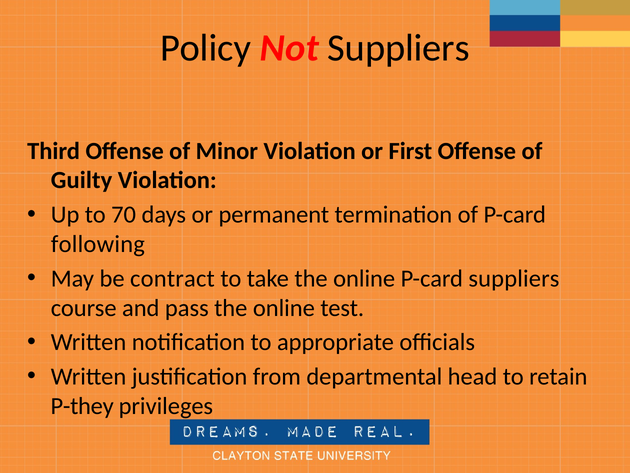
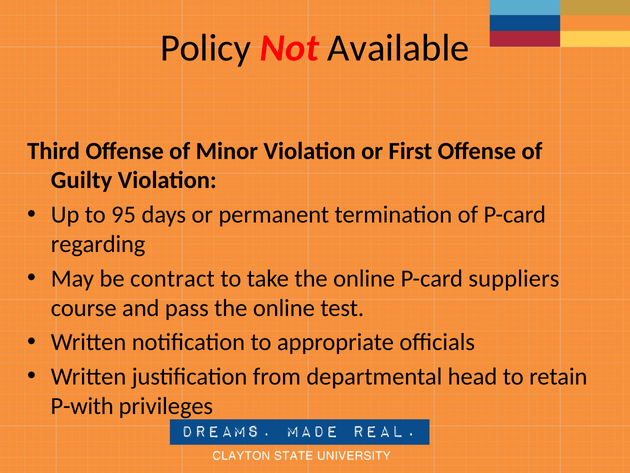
Not Suppliers: Suppliers -> Available (398, 48)
70: 70 -> 95 (124, 215)
following: following -> regarding (98, 244)
P-they: P-they -> P-with (82, 406)
